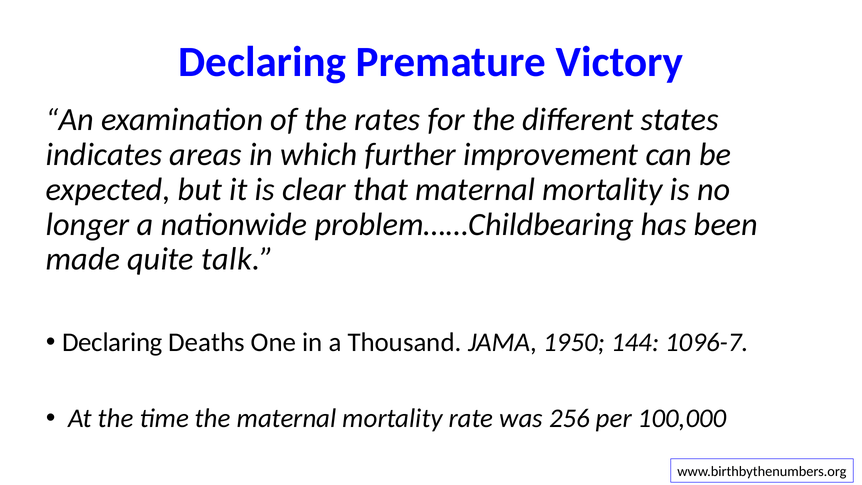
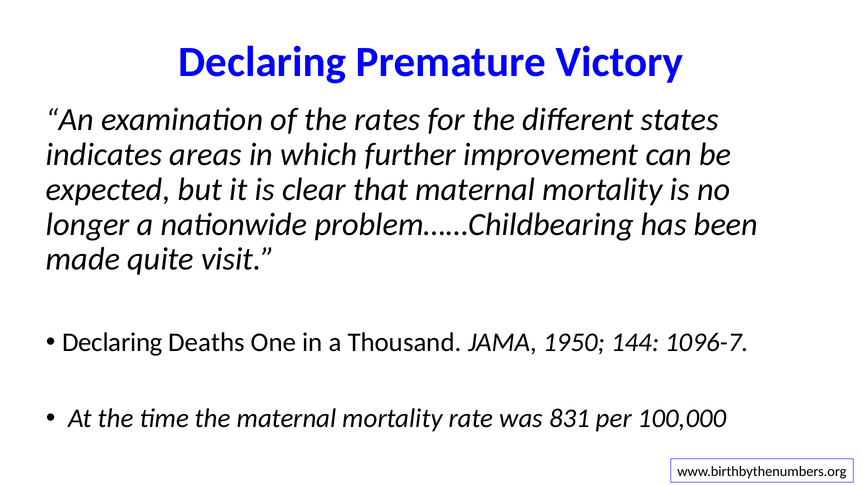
talk: talk -> visit (238, 259)
256: 256 -> 831 (569, 418)
